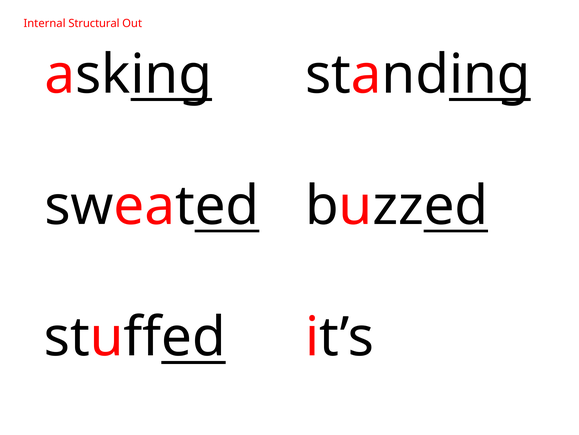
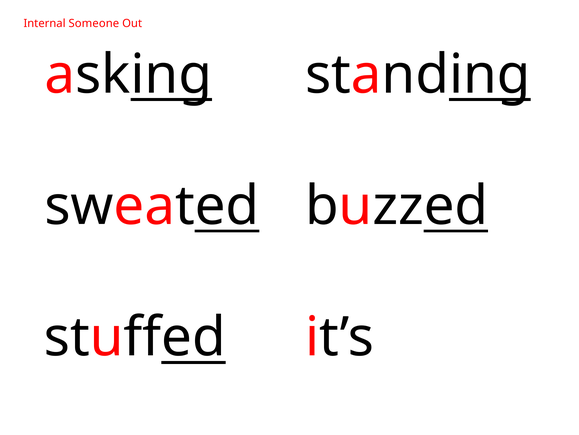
Structural: Structural -> Someone (94, 23)
